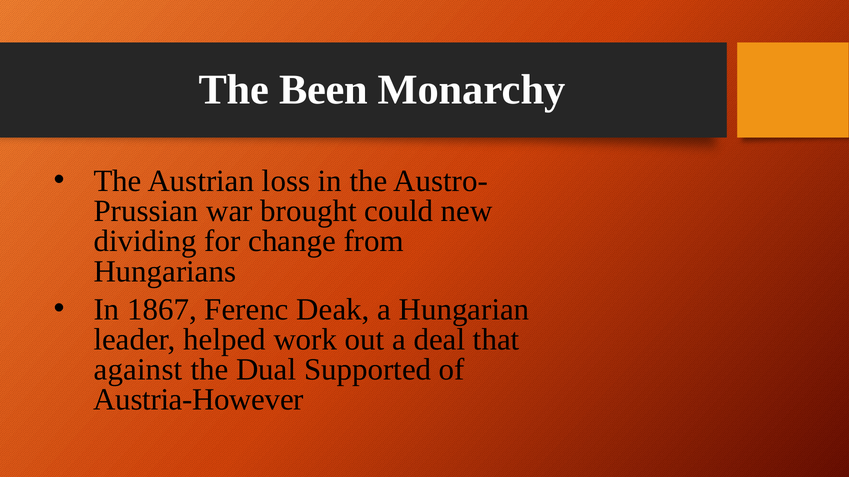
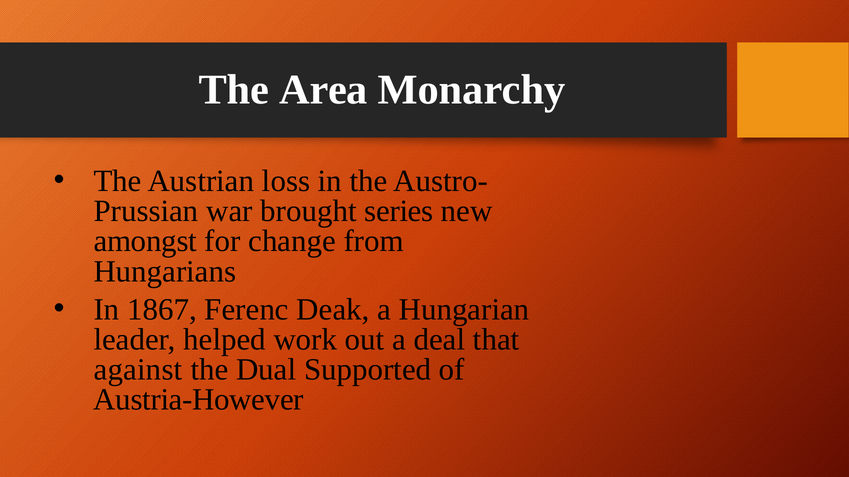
Been: Been -> Area (324, 90)
could: could -> series (399, 211)
dividing: dividing -> amongst (145, 242)
